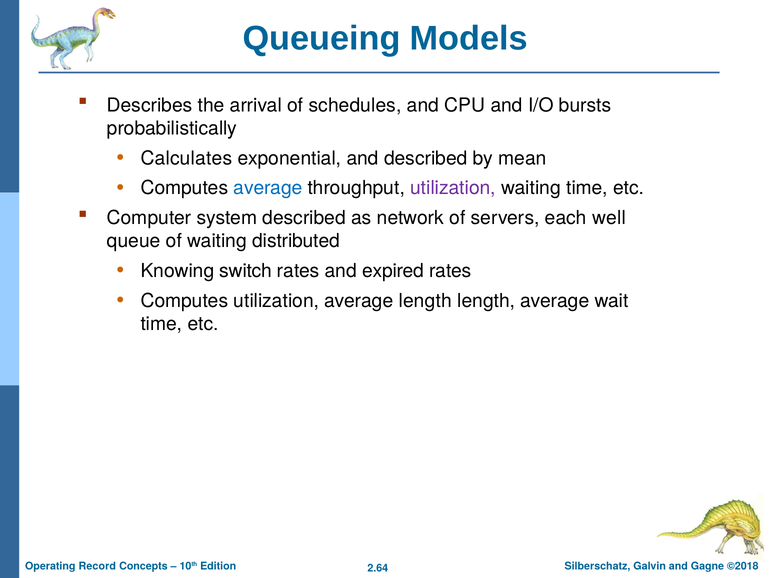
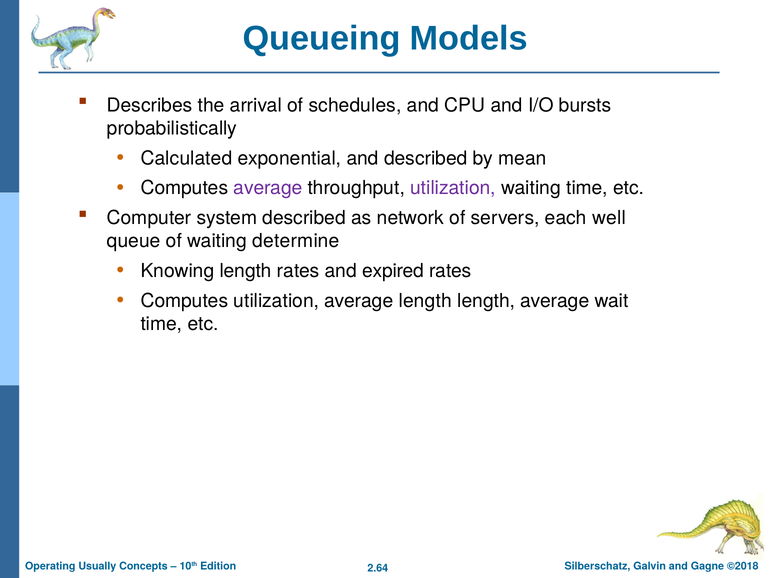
Calculates: Calculates -> Calculated (187, 158)
average colour: blue -> purple (268, 188)
distributed: distributed -> determine (296, 241)
Knowing switch: switch -> length (246, 271)
Record: Record -> Usually (97, 566)
